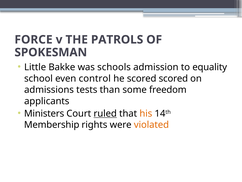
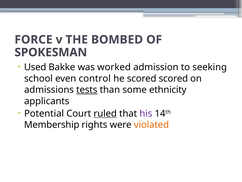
PATROLS: PATROLS -> BOMBED (117, 40)
Little: Little -> Used (35, 67)
schools: schools -> worked (114, 67)
equality: equality -> seeking (210, 67)
tests underline: none -> present (87, 90)
freedom: freedom -> ethnicity (168, 90)
Ministers: Ministers -> Potential (44, 113)
his colour: orange -> purple (146, 113)
